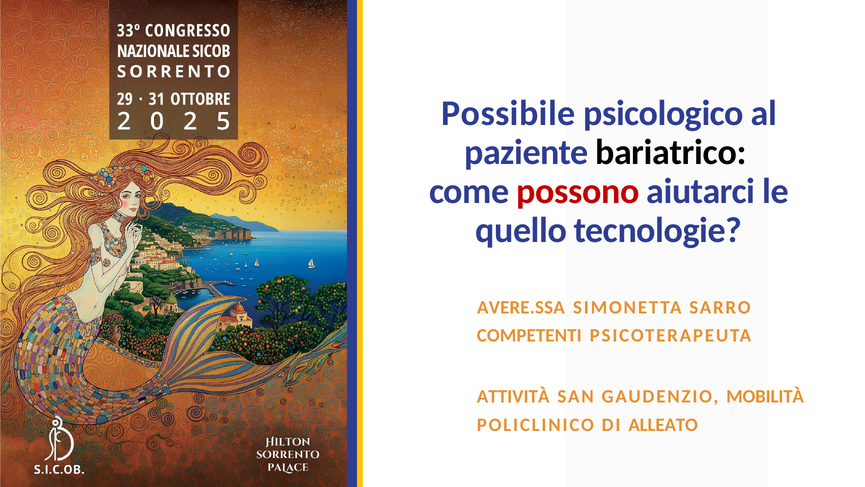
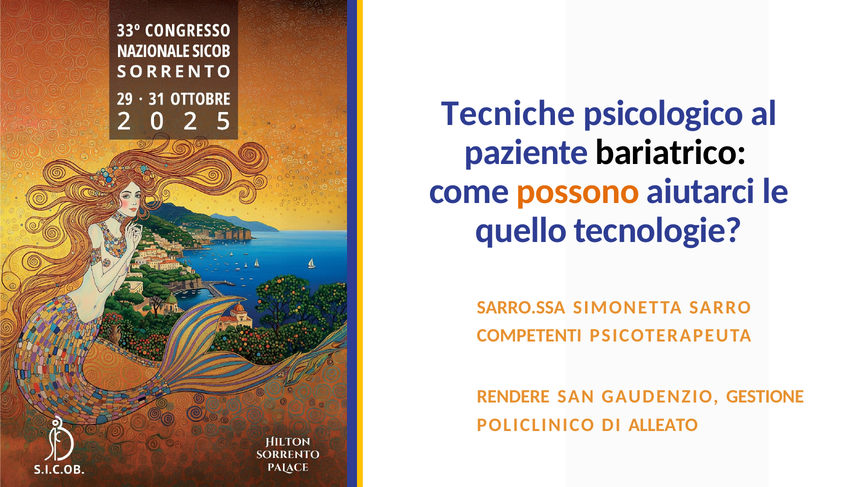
Possibile: Possibile -> Tecniche (508, 113)
possono colour: red -> orange (578, 191)
AVERE.SSA: AVERE.SSA -> SARRO.SSA (521, 307)
ATTIVITÀ: ATTIVITÀ -> RENDERE (513, 396)
MOBILITÀ: MOBILITÀ -> GESTIONE (765, 396)
